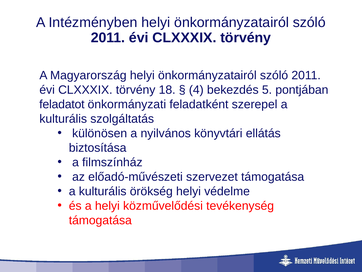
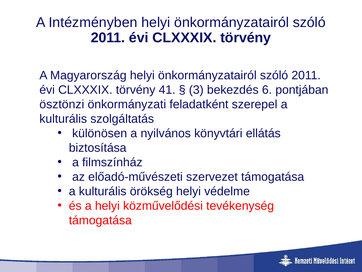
18: 18 -> 41 (167, 90)
4: 4 -> 3 (196, 90)
5: 5 -> 6 (267, 90)
feladatot: feladatot -> ösztönzi (62, 104)
